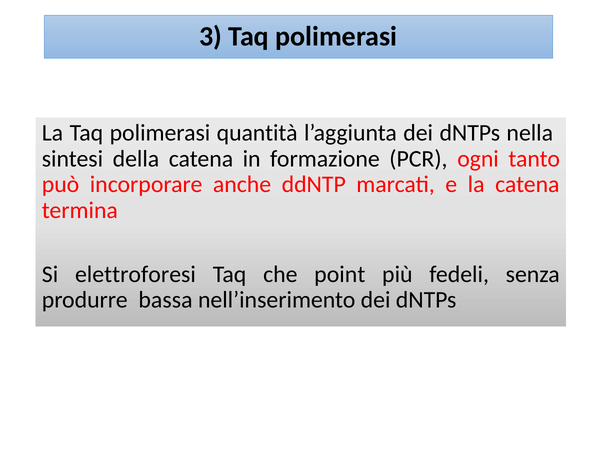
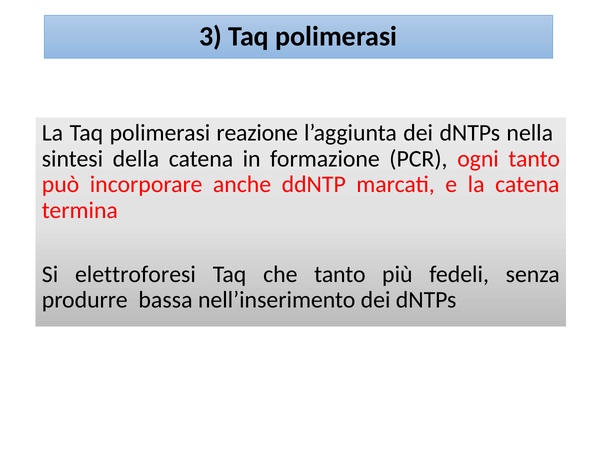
quantità: quantità -> reazione (257, 133)
che point: point -> tanto (340, 274)
